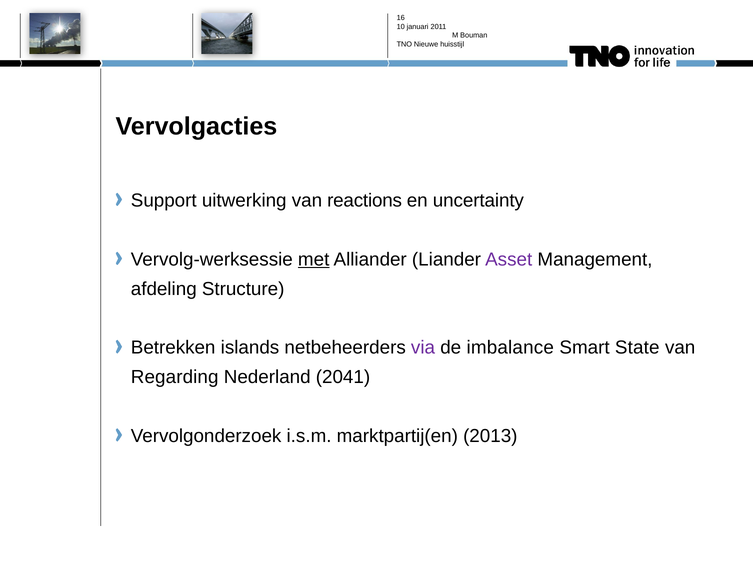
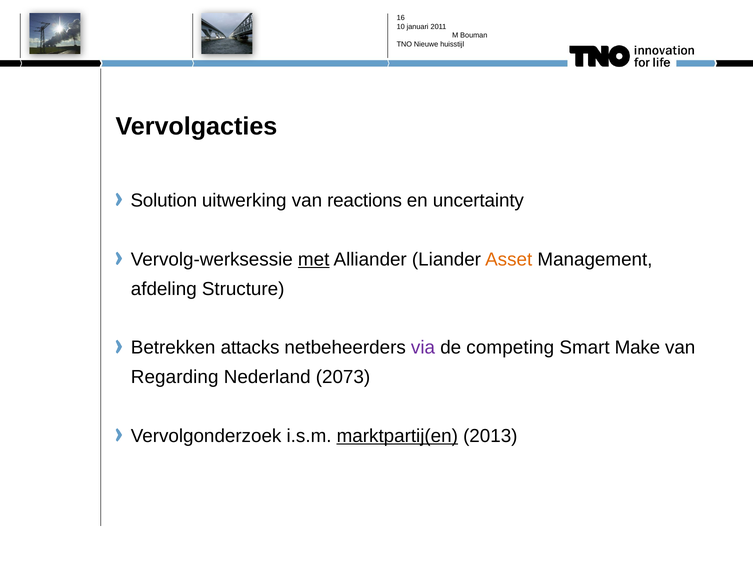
Support: Support -> Solution (164, 201)
Asset colour: purple -> orange (509, 259)
islands: islands -> attacks (250, 348)
imbalance: imbalance -> competing (510, 348)
State: State -> Make (637, 348)
2041: 2041 -> 2073 (343, 377)
marktpartij(en underline: none -> present (397, 436)
